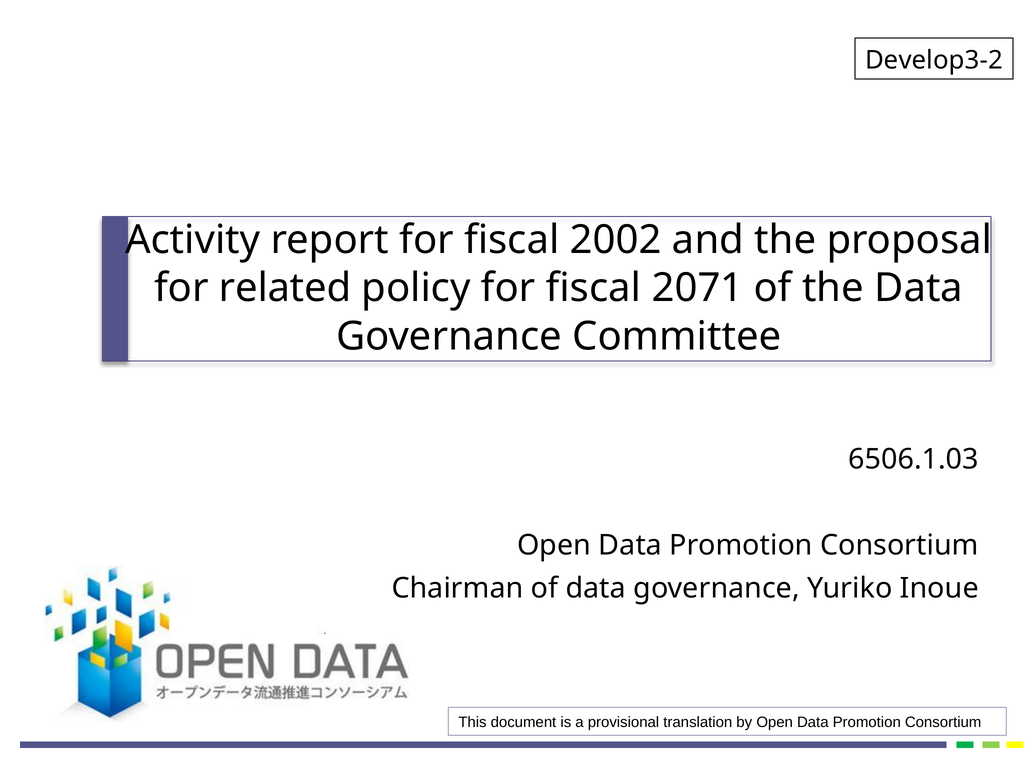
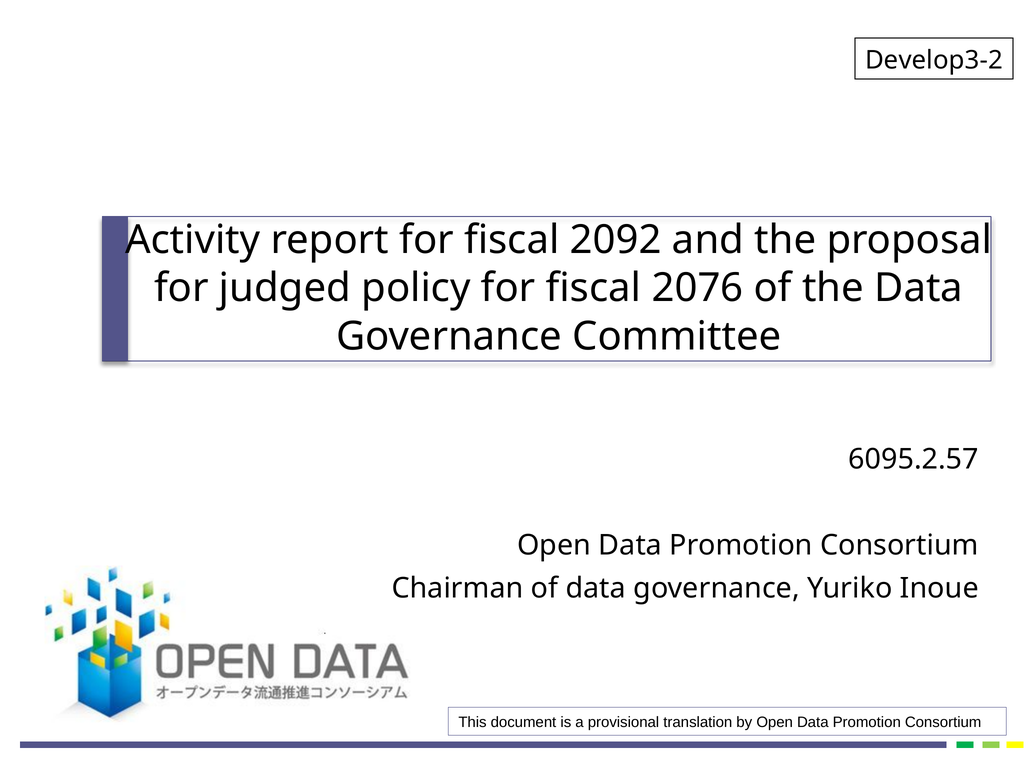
2002: 2002 -> 2092 (616, 240)
related: related -> judged (285, 288)
2071: 2071 -> 2076 (698, 288)
6506.1.03: 6506.1.03 -> 6095.2.57 (914, 459)
